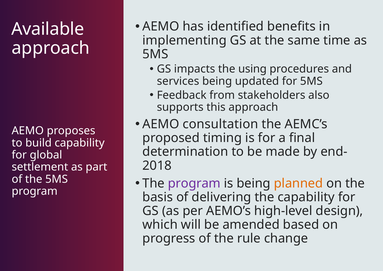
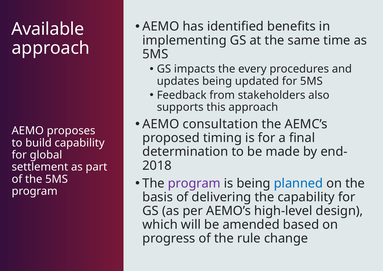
using: using -> every (252, 69)
services: services -> updates (178, 81)
planned colour: orange -> blue (298, 183)
